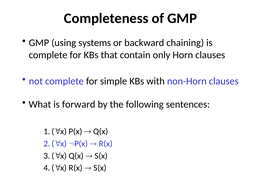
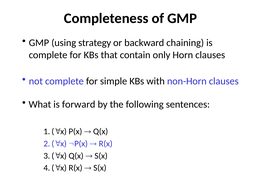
systems: systems -> strategy (95, 43)
